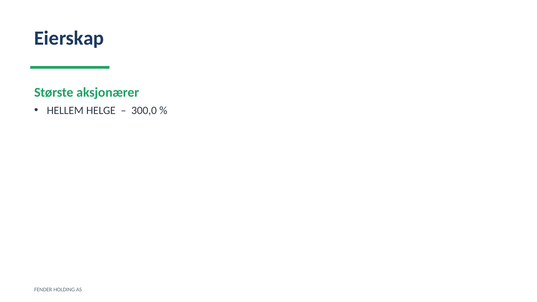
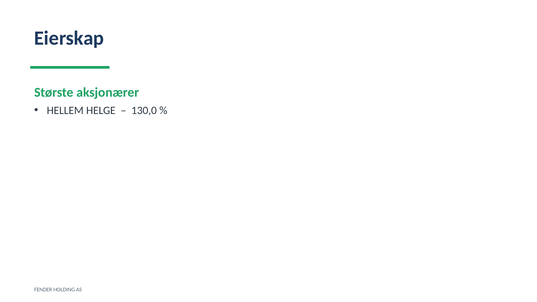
300,0: 300,0 -> 130,0 (144, 110)
